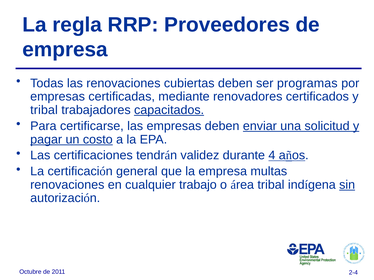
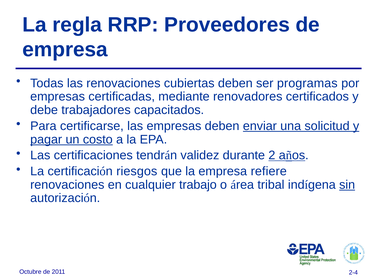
tribal: tribal -> debe (44, 110)
capacitados underline: present -> none (169, 110)
4: 4 -> 2 (272, 156)
general: general -> riesgos (137, 172)
multas: multas -> refiere (269, 172)
